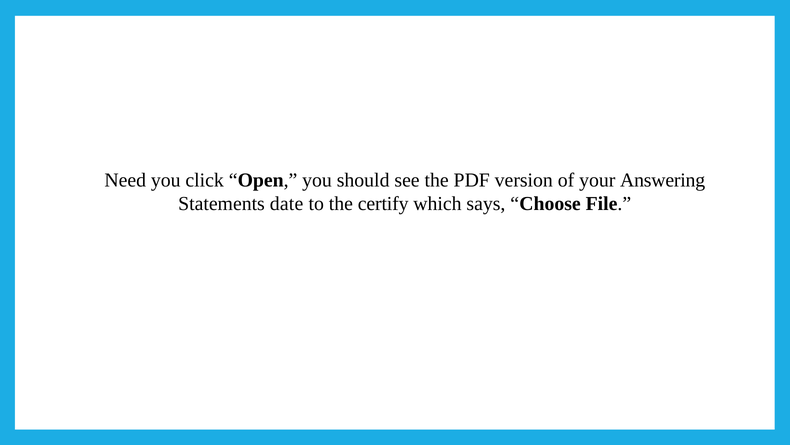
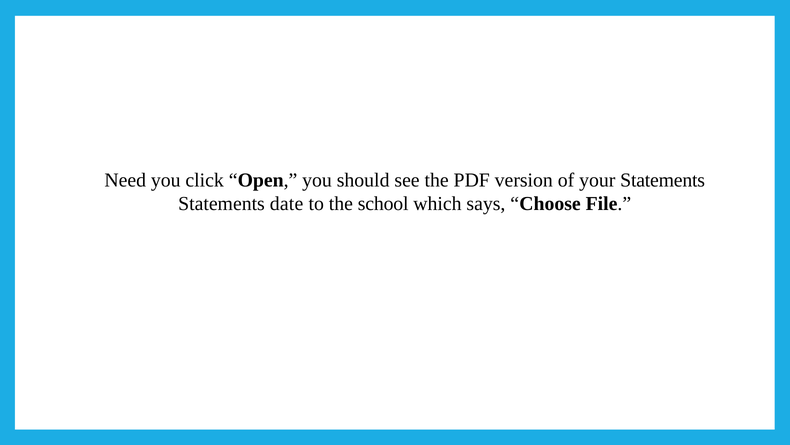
your Answering: Answering -> Statements (663, 180)
certify: certify -> school (383, 203)
